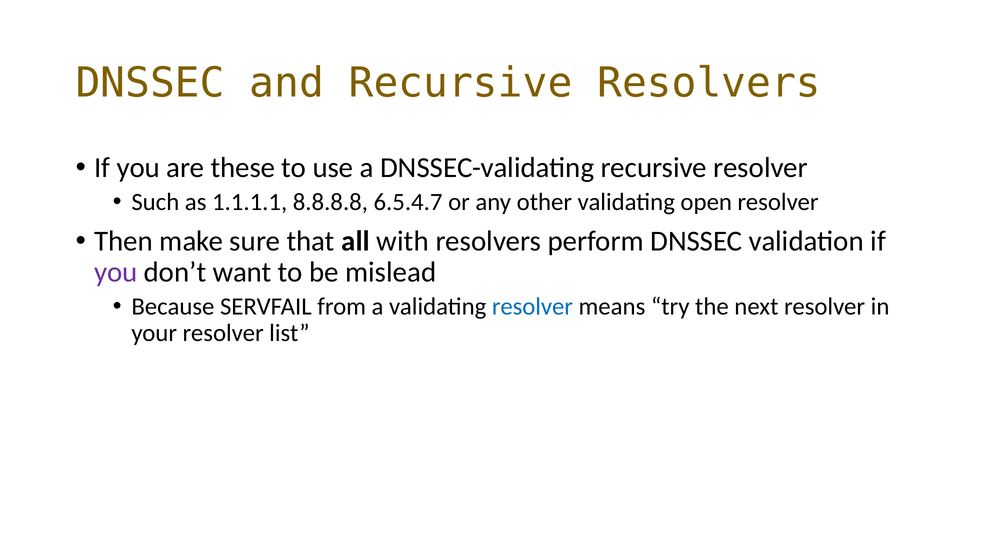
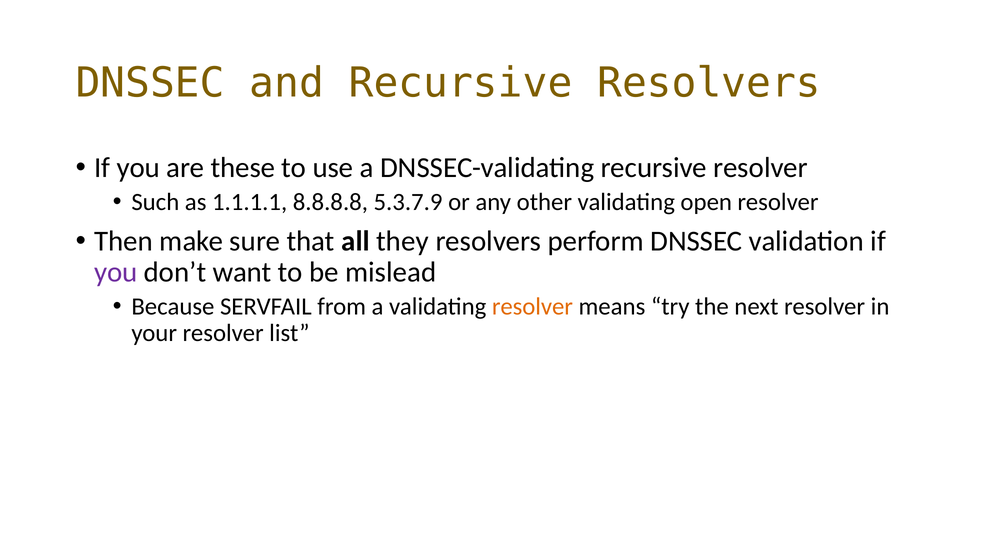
6.5.4.7: 6.5.4.7 -> 5.3.7.9 (408, 202)
with: with -> they (403, 241)
resolver colour: blue -> orange (532, 307)
